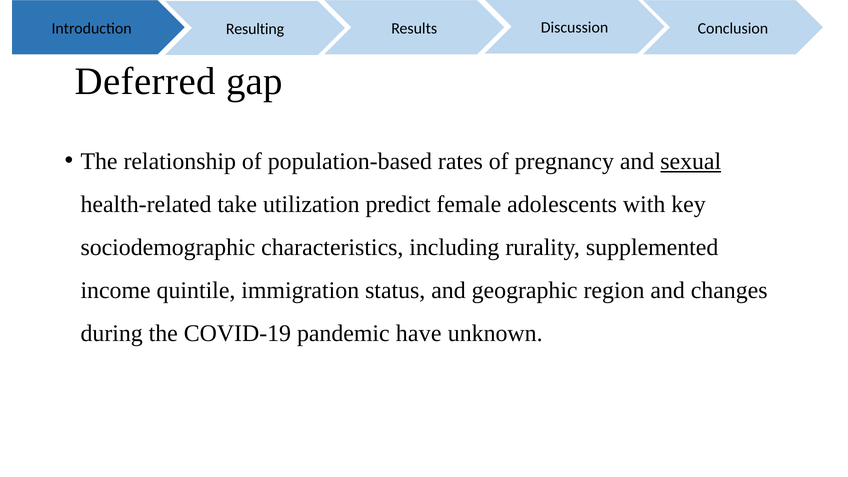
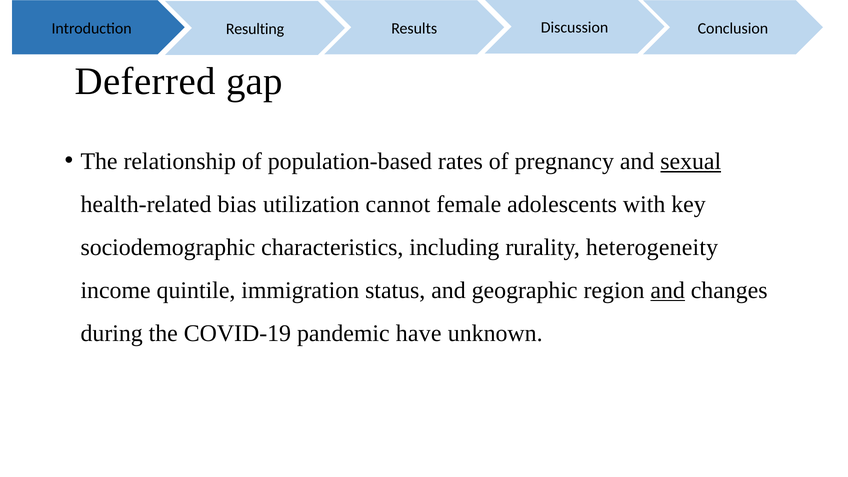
take: take -> bias (237, 204)
predict: predict -> cannot (398, 204)
supplemented: supplemented -> heterogeneity (652, 247)
and underline: none -> present (668, 290)
